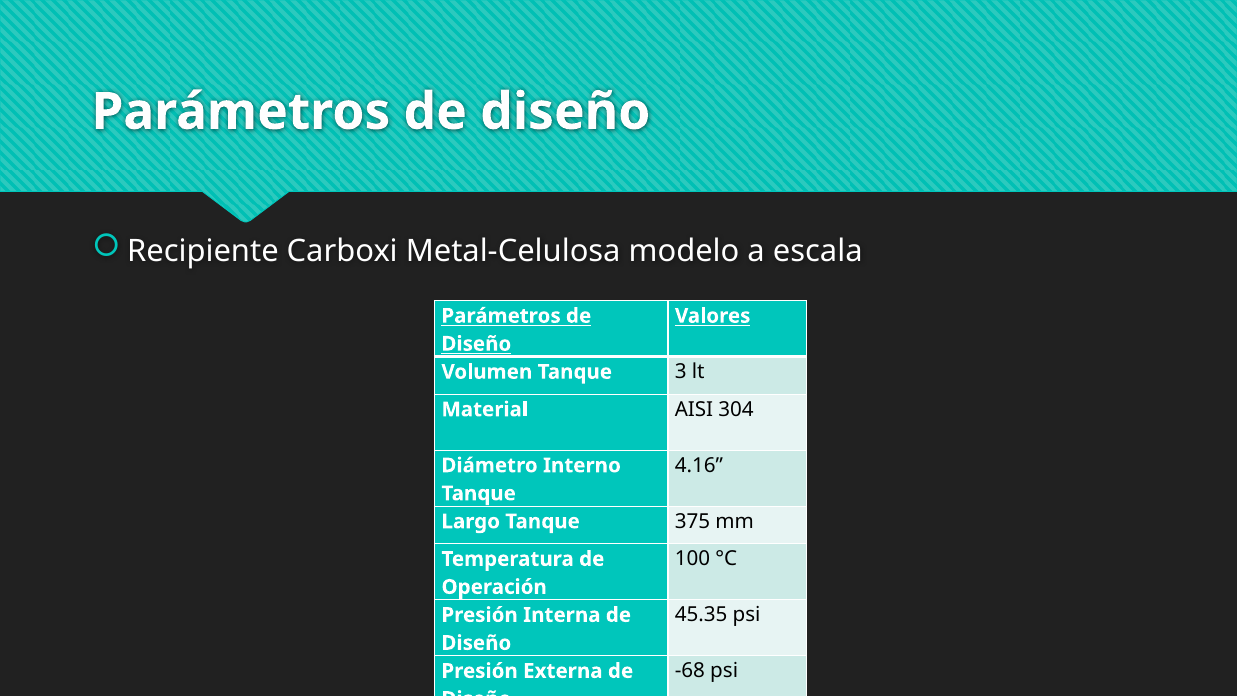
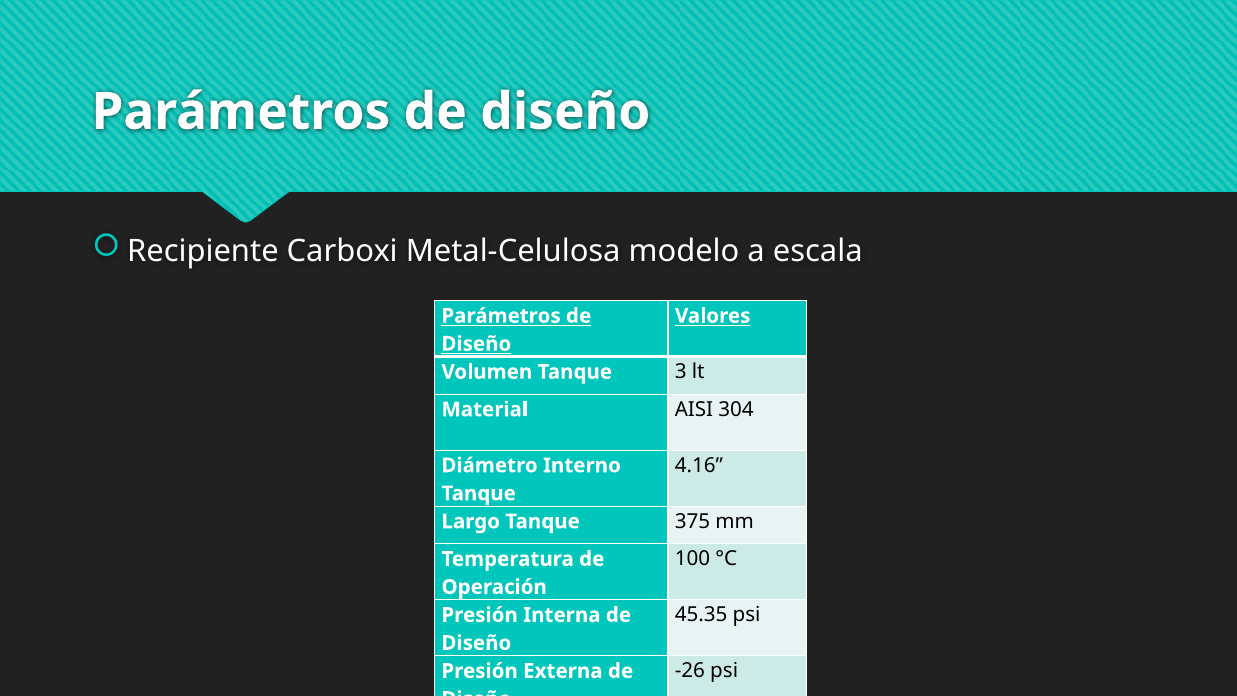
-68: -68 -> -26 (690, 671)
